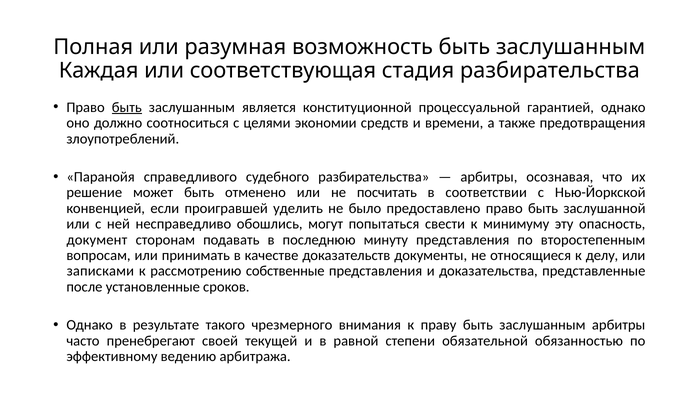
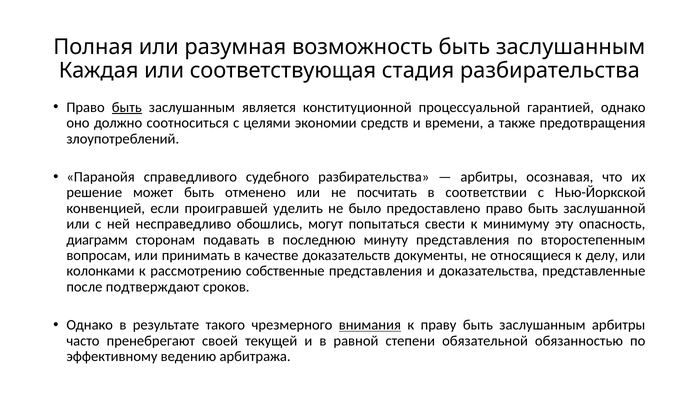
документ: документ -> диаграмм (97, 240)
записками: записками -> колонками (100, 271)
установленные: установленные -> подтверждают (153, 287)
внимания underline: none -> present (370, 325)
